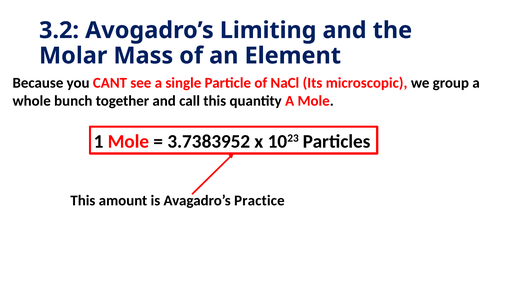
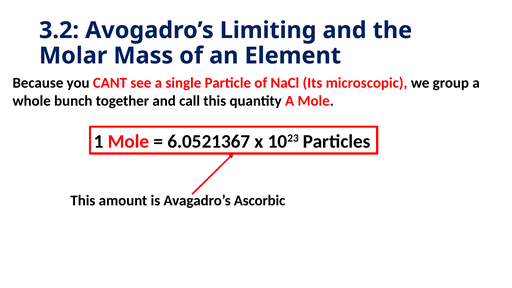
3.7383952: 3.7383952 -> 6.0521367 (209, 141)
Practice: Practice -> Ascorbic (260, 201)
